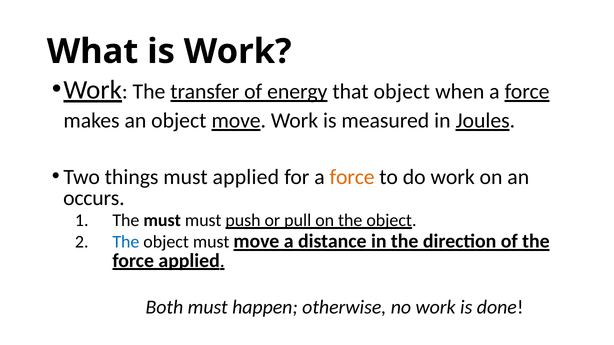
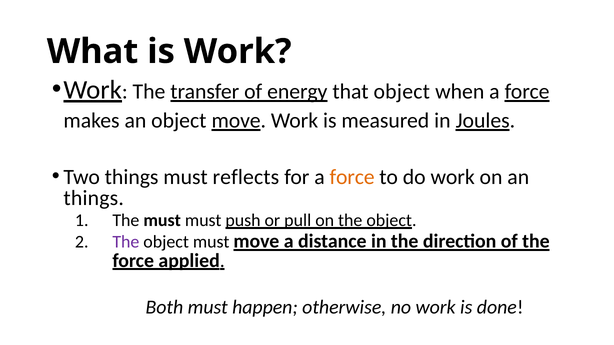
must applied: applied -> reflects (246, 177)
occurs: occurs -> things (94, 198)
The colour: blue -> purple (126, 242)
